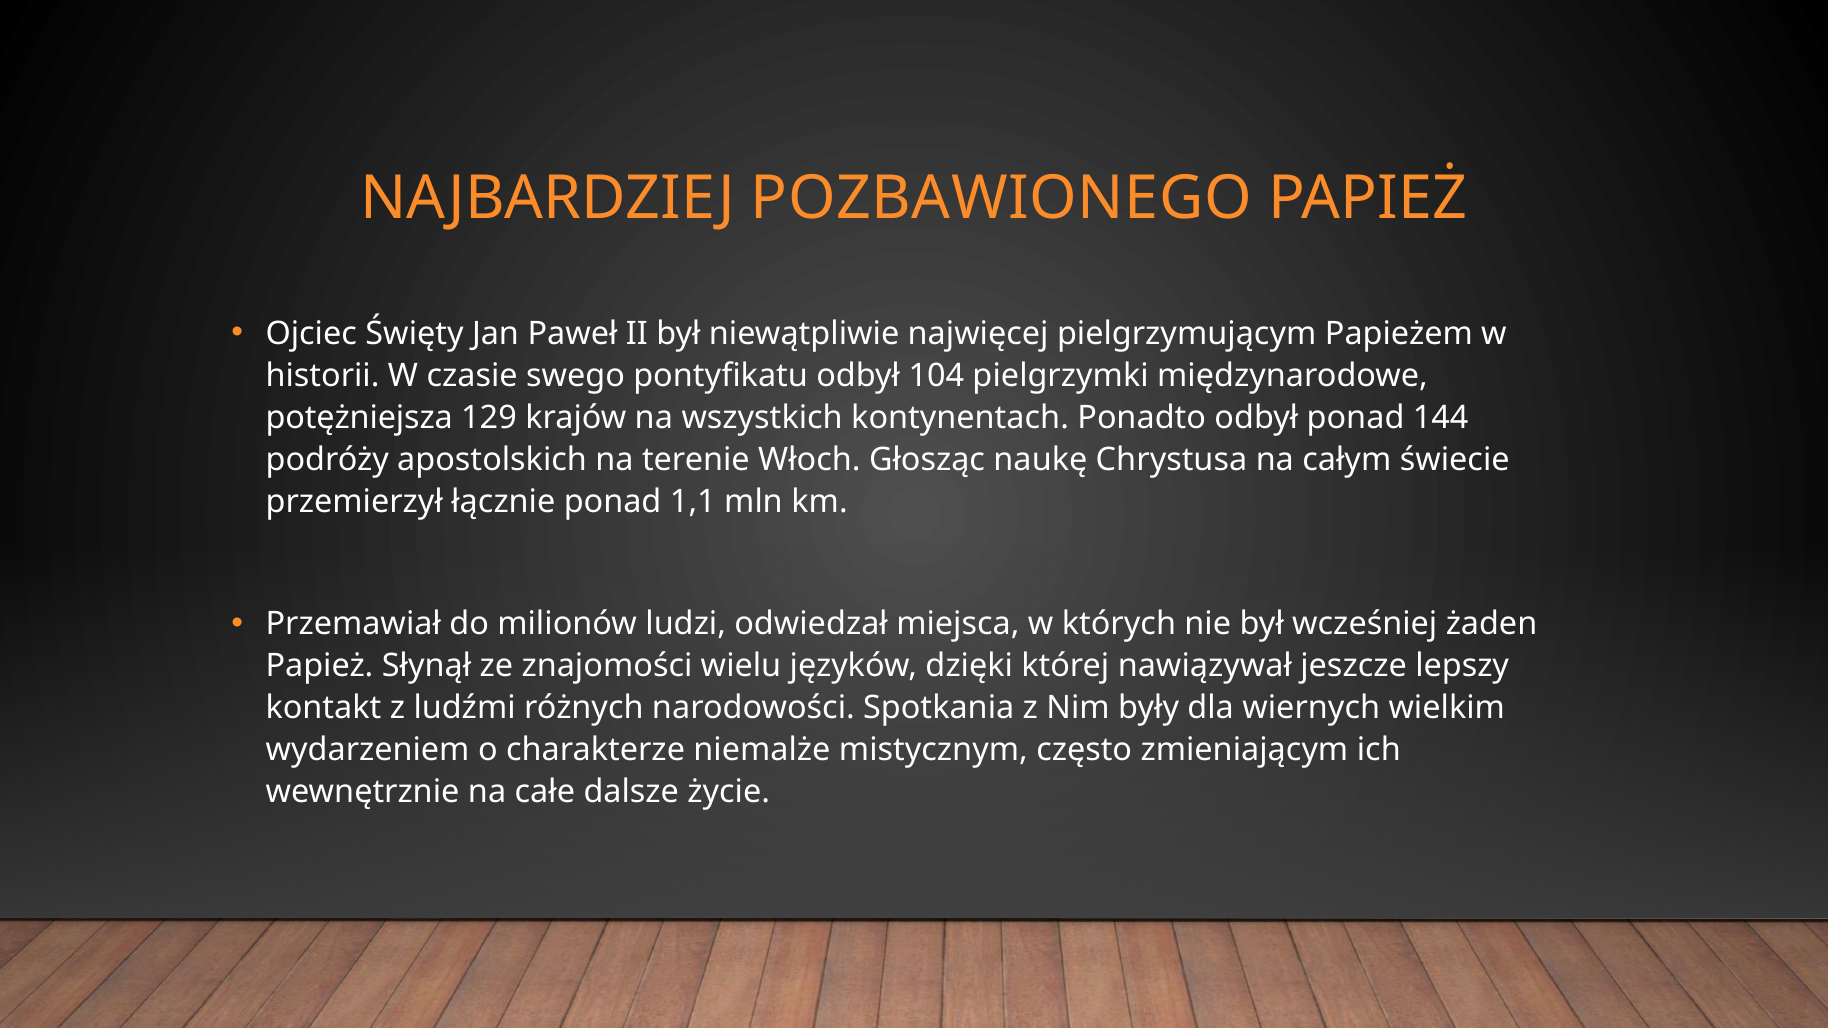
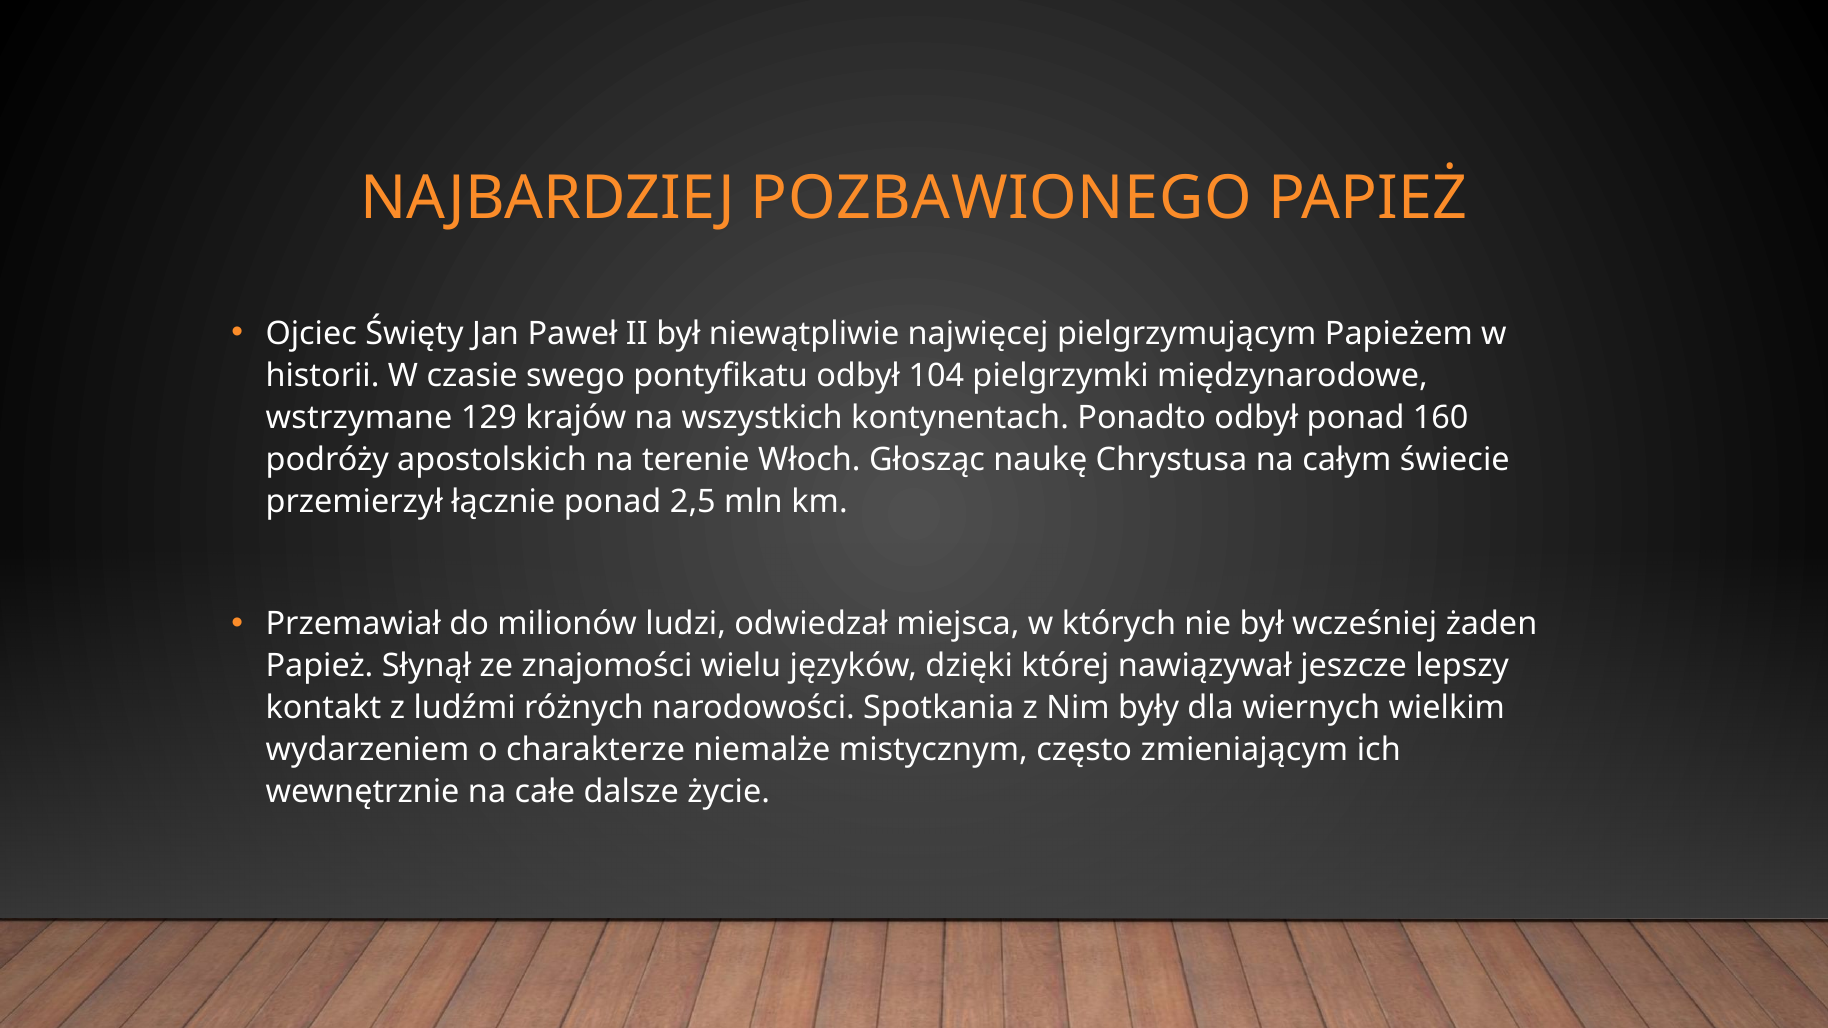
potężniejsza: potężniejsza -> wstrzymane (359, 418)
144: 144 -> 160 (1441, 418)
1,1: 1,1 -> 2,5 (693, 502)
